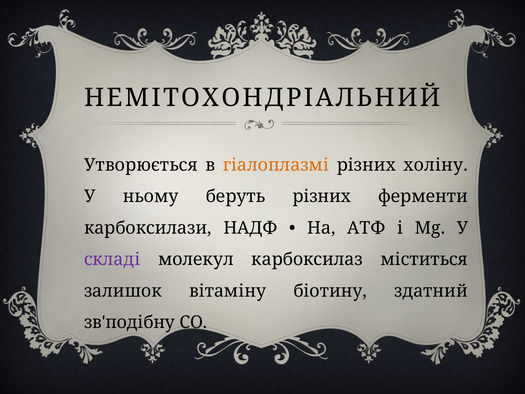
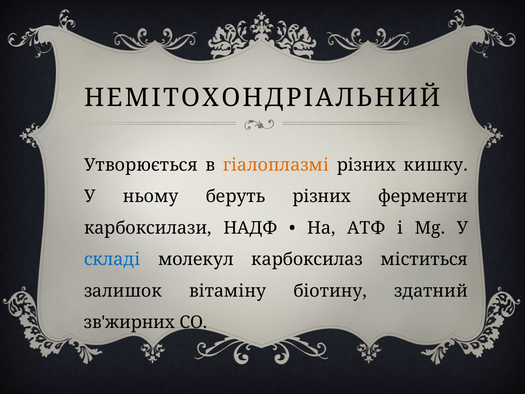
холіну: холіну -> кишку (436, 165)
складі colour: purple -> blue (112, 259)
зв'подібну: зв'подібну -> зв'жирних (129, 322)
